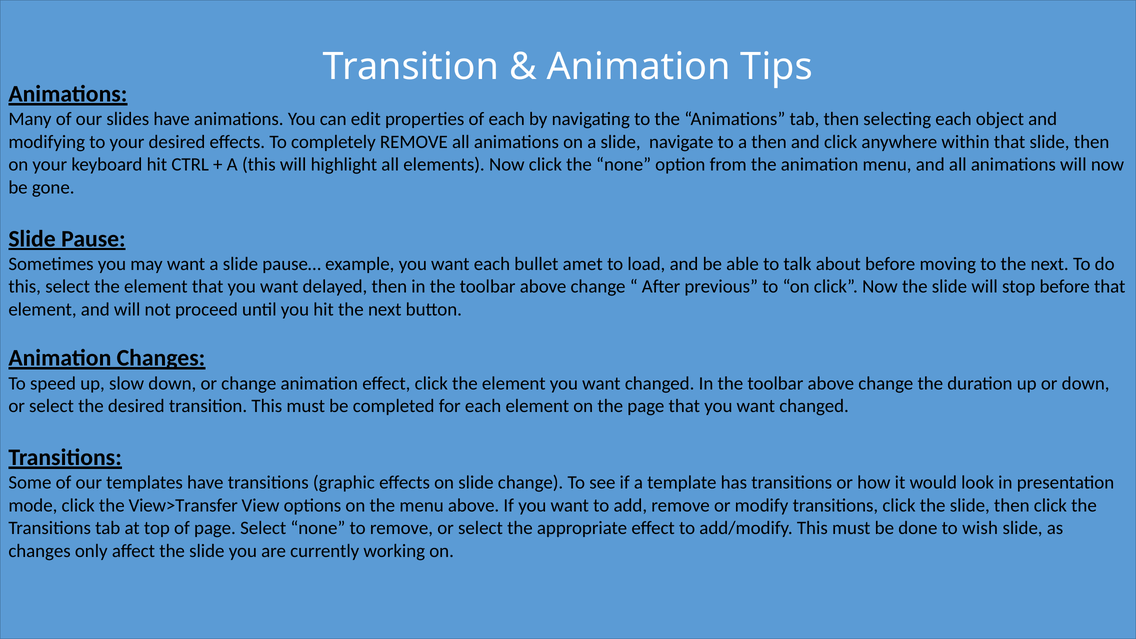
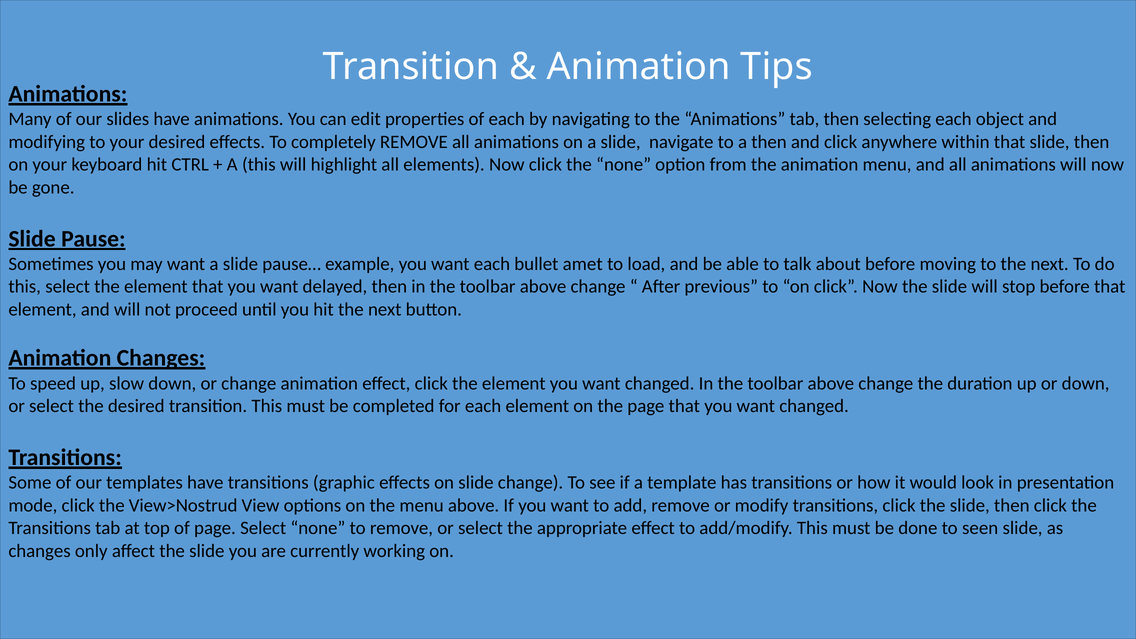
View>Transfer: View>Transfer -> View>Nostrud (183, 505)
wish: wish -> seen (980, 528)
